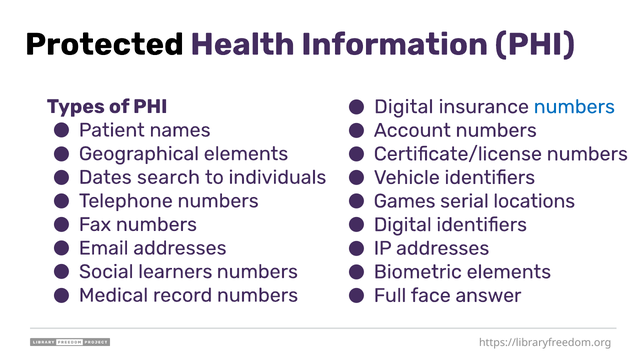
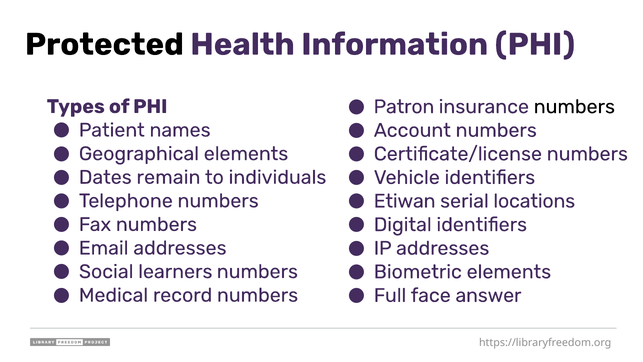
Digital: Digital -> Patron (404, 107)
numbers colour: blue -> black (574, 107)
search: search -> remain (168, 177)
Games: Games -> Etiwan (405, 201)
